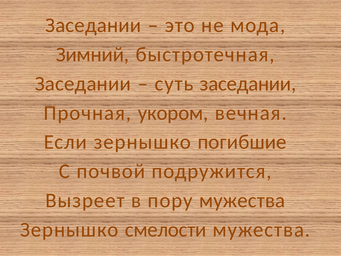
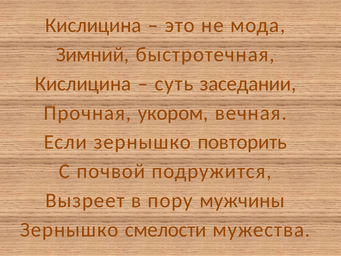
Заседании: Заседании -> Кислицина (93, 25)
Заседании: Заседании -> Кислицина (83, 84)
погибшие: погибшие -> повторить (242, 142)
пору мужества: мужества -> мужчины (242, 200)
